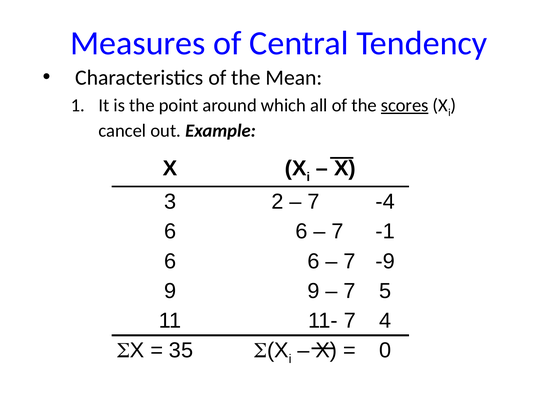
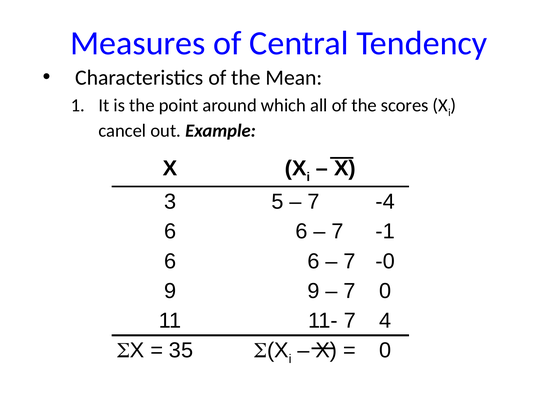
scores underline: present -> none (405, 105)
2: 2 -> 5 (278, 202)
-9: -9 -> -0 (385, 262)
7 5: 5 -> 0 (385, 291)
